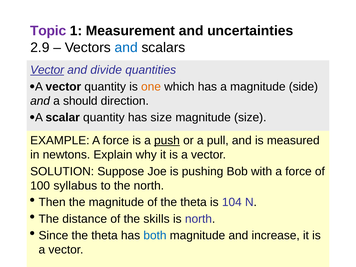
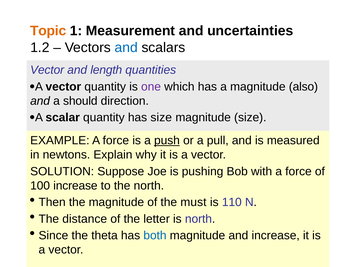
Topic colour: purple -> orange (48, 31)
2.9: 2.9 -> 1.2 (40, 47)
Vector underline: present -> none (47, 70)
divide: divide -> length (106, 70)
one colour: orange -> purple (151, 87)
side: side -> also (303, 87)
100 syllabus: syllabus -> increase (75, 186)
of the theta: theta -> must (193, 202)
104: 104 -> 110 (232, 202)
skills: skills -> letter (157, 219)
